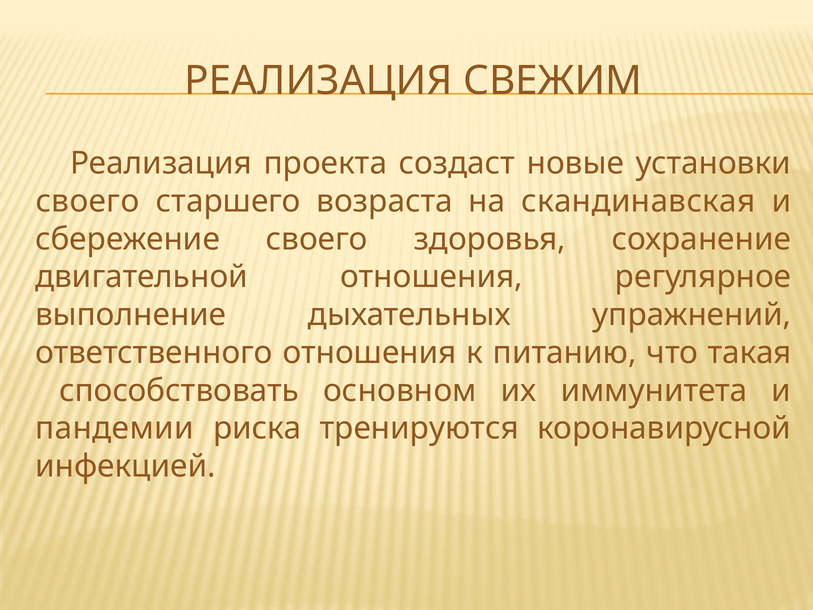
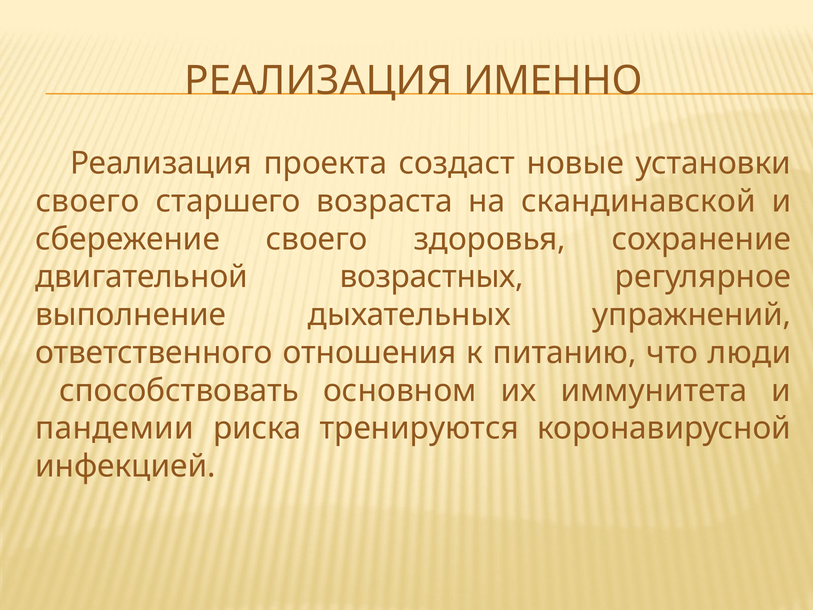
СВЕЖИМ: СВЕЖИМ -> ИМЕННО (553, 81)
скандинавская: скандинавская -> скандинавской (638, 201)
двигательной отношения: отношения -> возрастных (432, 277)
такая: такая -> люди (750, 353)
